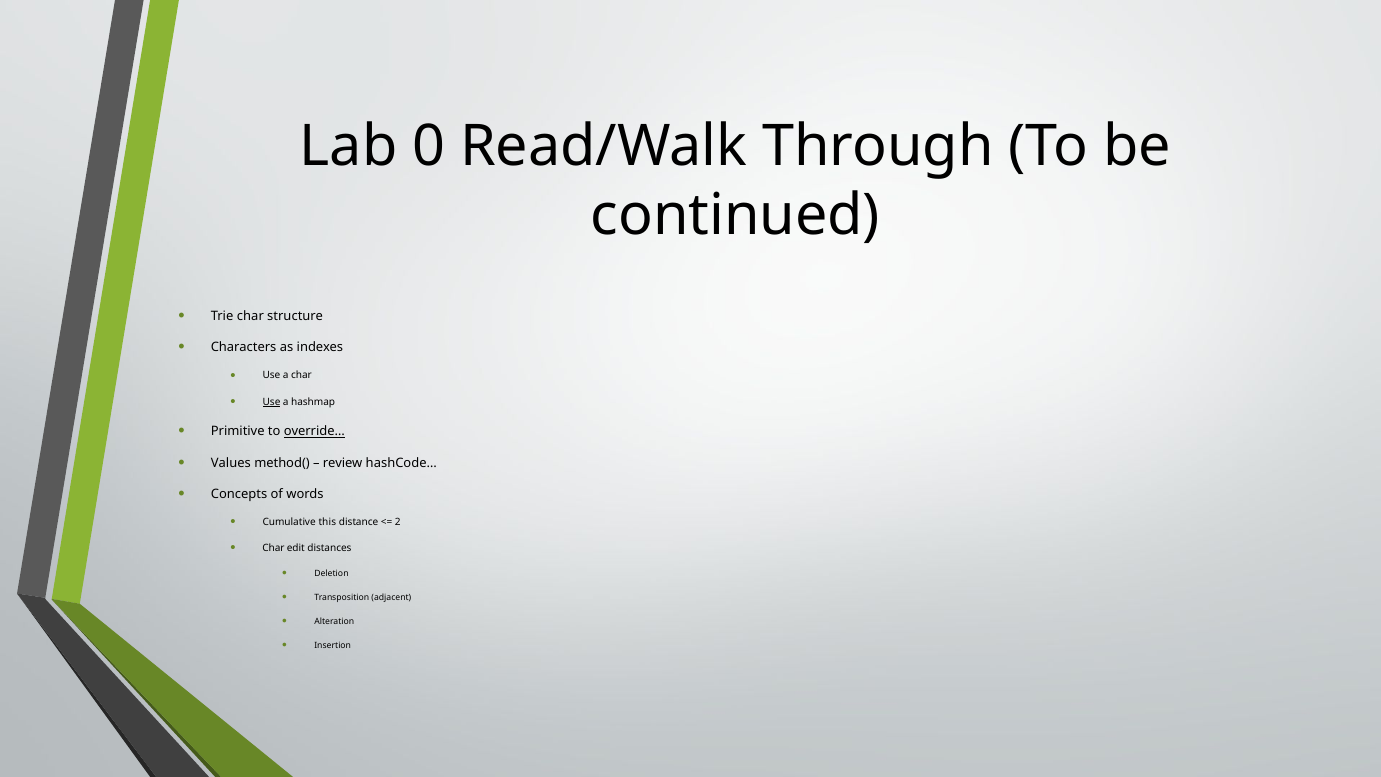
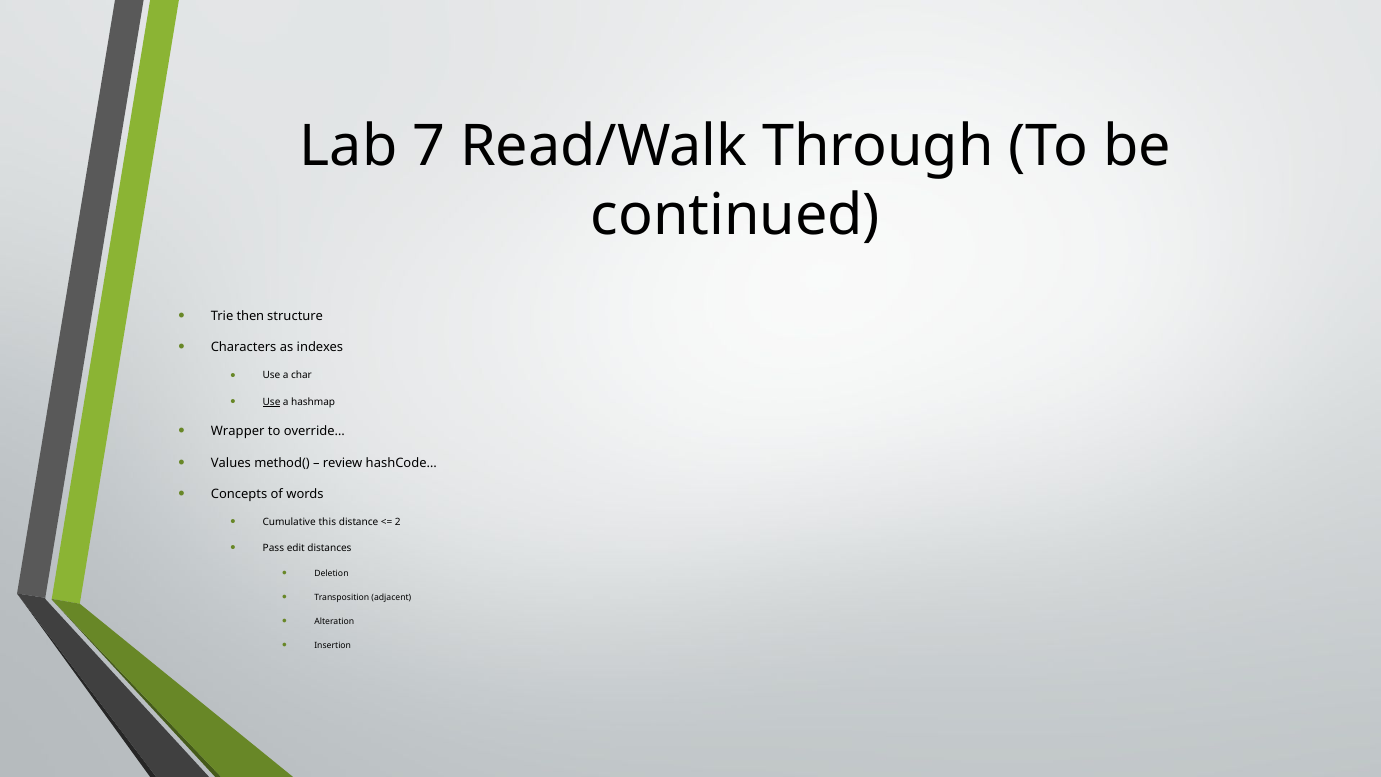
0: 0 -> 7 (429, 146)
Trie char: char -> then (250, 316)
Primitive: Primitive -> Wrapper (238, 432)
override… underline: present -> none (314, 432)
Char: Char -> Pass (273, 548)
